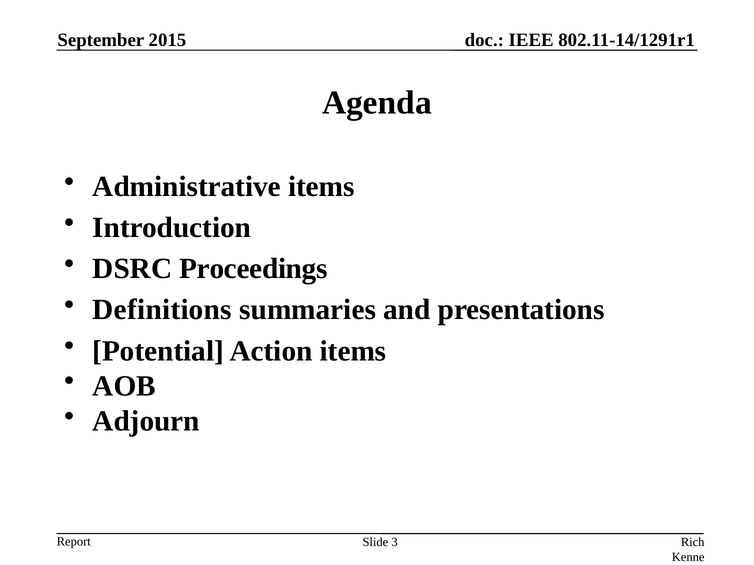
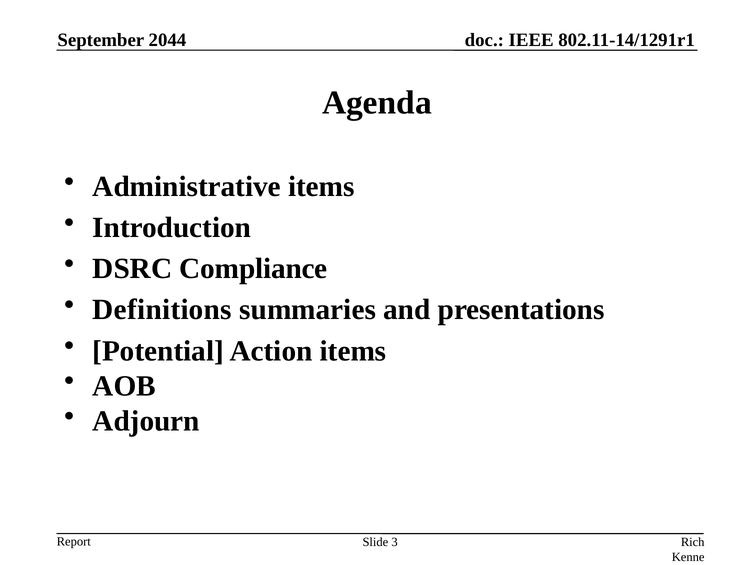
2015: 2015 -> 2044 (167, 40)
Proceedings: Proceedings -> Compliance (253, 269)
